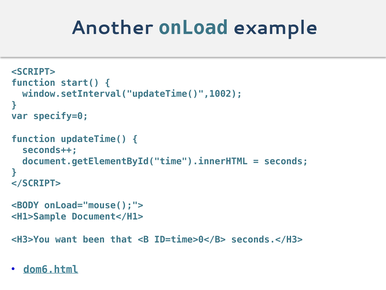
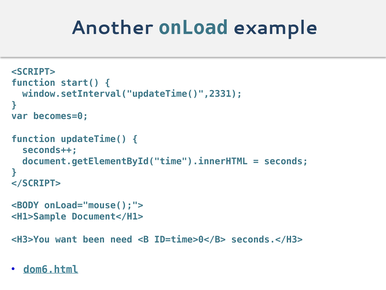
window.setInterval("updateTime()",1002: window.setInterval("updateTime()",1002 -> window.setInterval("updateTime()",2331 (132, 94)
specify=0: specify=0 -> becomes=0 (61, 116)
that: that -> need (121, 239)
